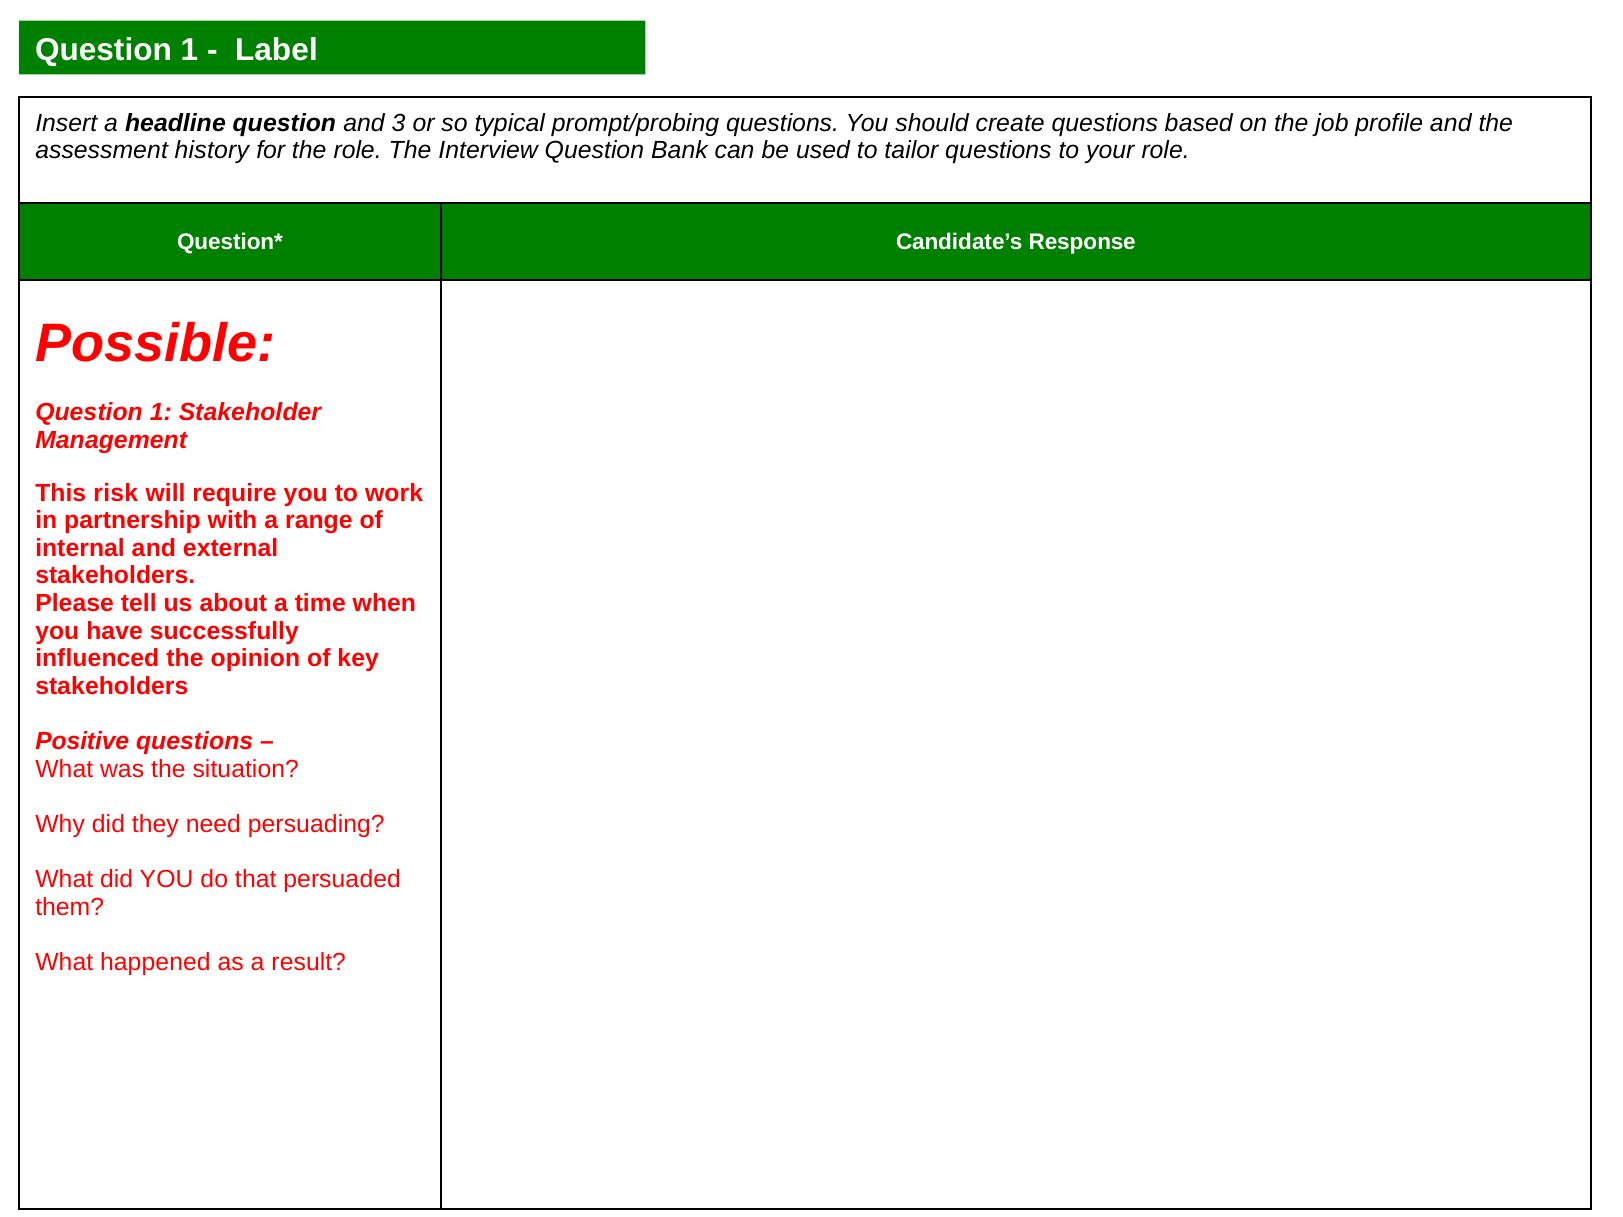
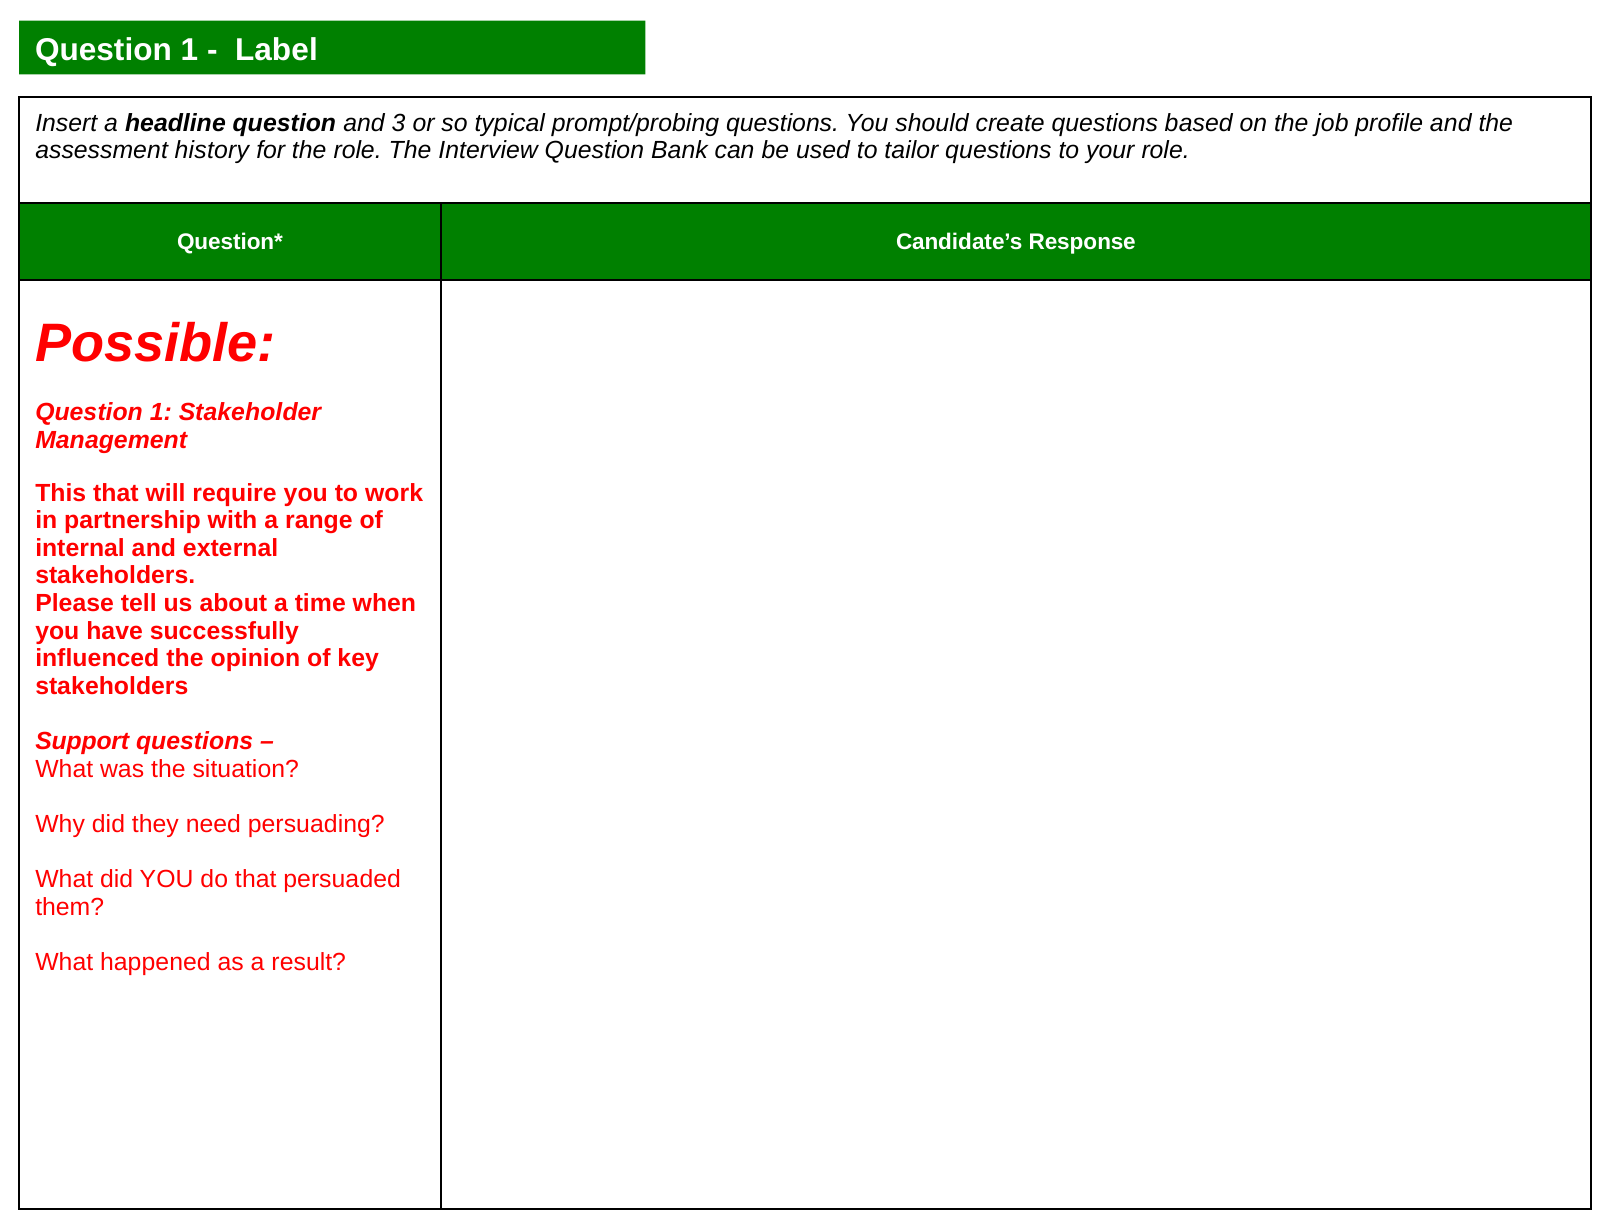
This risk: risk -> that (116, 493)
Positive: Positive -> Support (82, 742)
